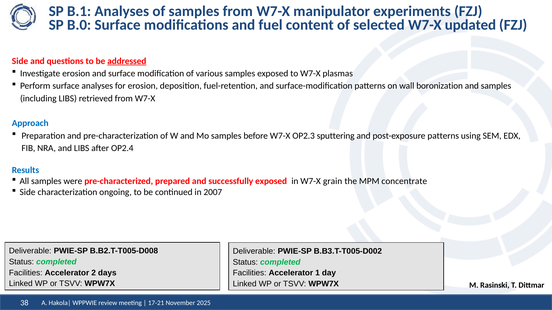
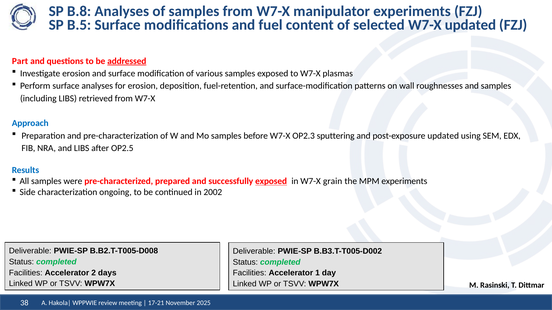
B.1: B.1 -> B.8 (79, 11)
B.0: B.0 -> B.5 (79, 25)
Side: Side -> Part (20, 61)
boronization: boronization -> roughnesses (440, 86)
post-exposure patterns: patterns -> updated (443, 136)
OP2.4: OP2.4 -> OP2.5 (122, 148)
exposed underline: none -> present (271, 181)
MPM concentrate: concentrate -> experiments (404, 181)
2007: 2007 -> 2002 (213, 192)
